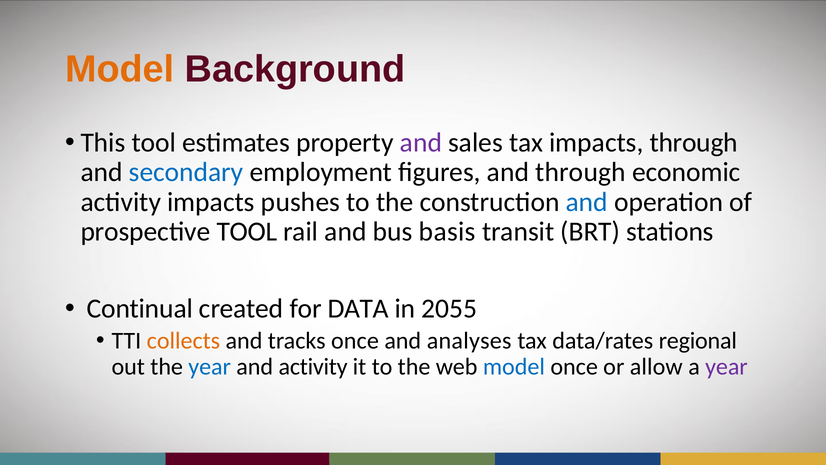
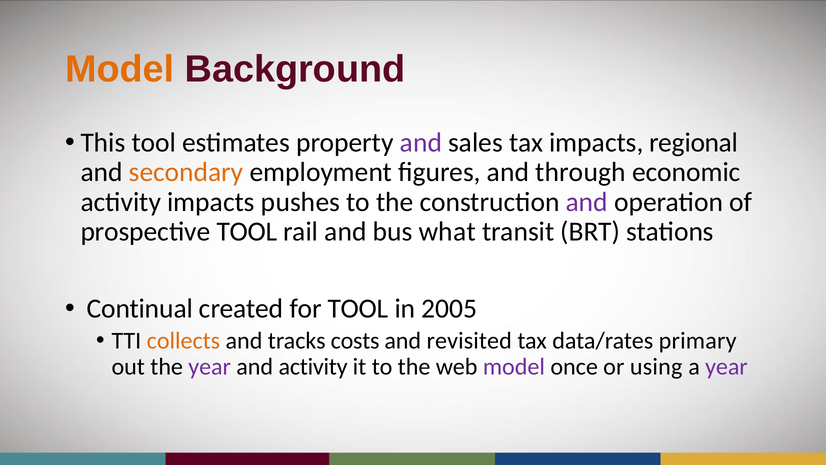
impacts through: through -> regional (694, 143)
secondary colour: blue -> orange (186, 172)
and colour: blue -> purple (587, 202)
basis: basis -> what (447, 232)
for DATA: DATA -> TOOL (358, 308)
2055: 2055 -> 2005 (449, 308)
tracks once: once -> costs (355, 341)
analyses: analyses -> revisited (469, 341)
regional: regional -> primary (698, 341)
year colour: blue -> purple (210, 367)
model colour: blue -> purple (514, 367)
allow: allow -> using (656, 367)
